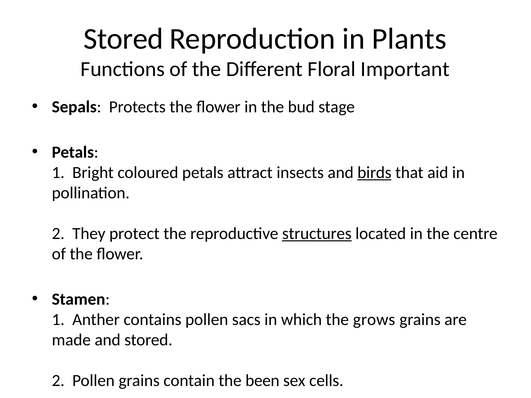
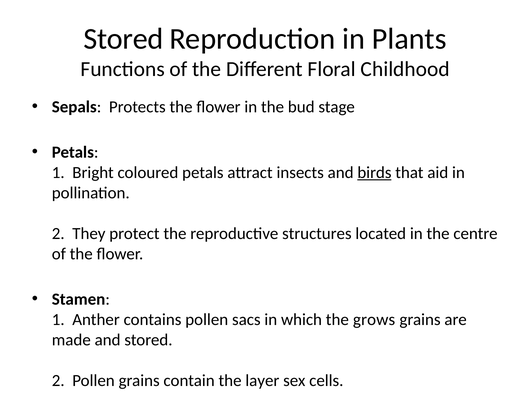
Important: Important -> Childhood (405, 69)
structures underline: present -> none (317, 234)
been: been -> layer (262, 381)
